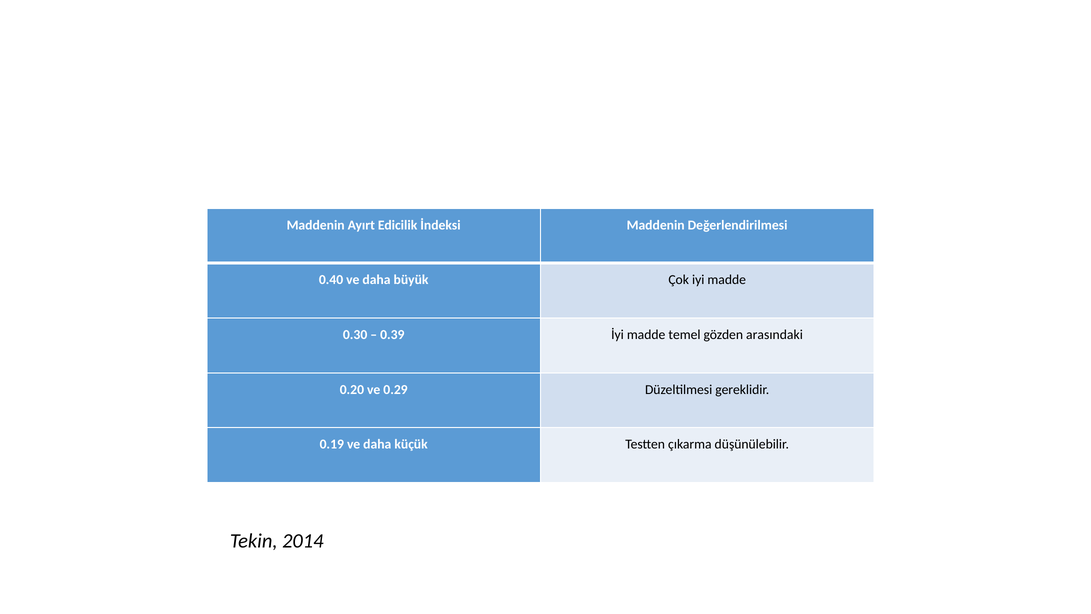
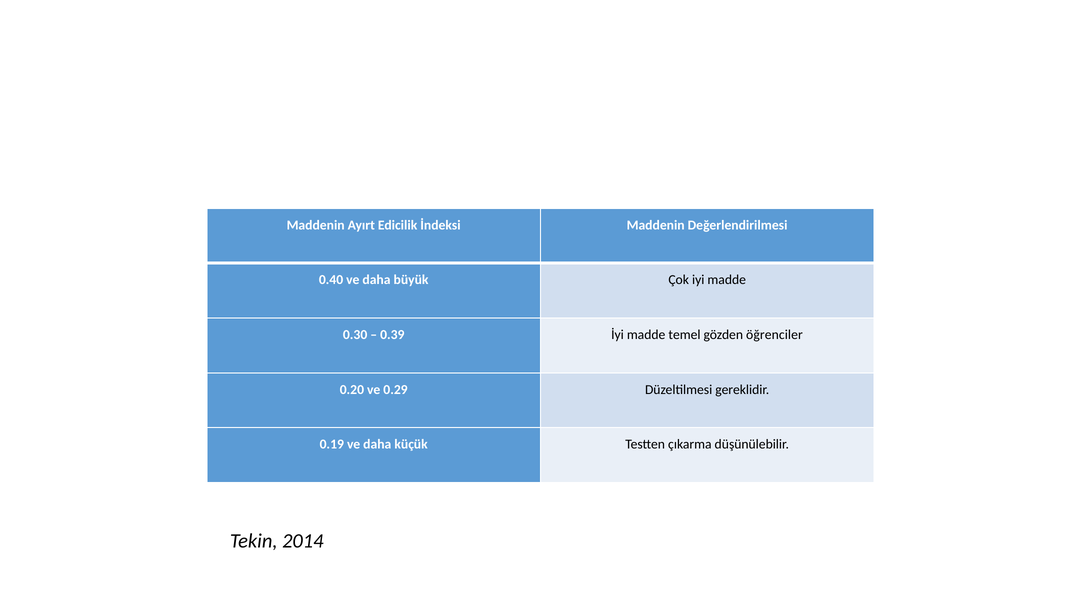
arasındaki: arasındaki -> öğrenciler (774, 335)
